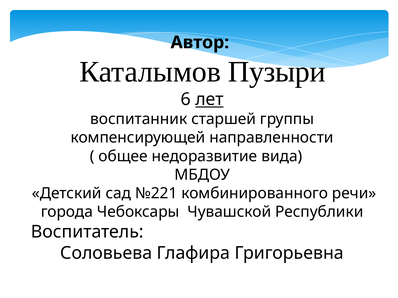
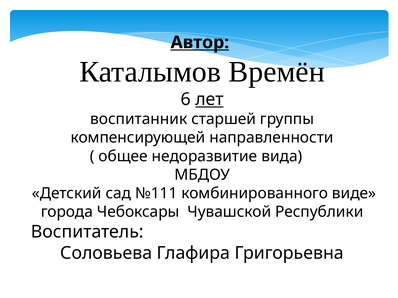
Автор underline: none -> present (200, 42)
Пузыри: Пузыри -> Времён (277, 72)
№221: №221 -> №111 (156, 194)
речи: речи -> виде (354, 194)
